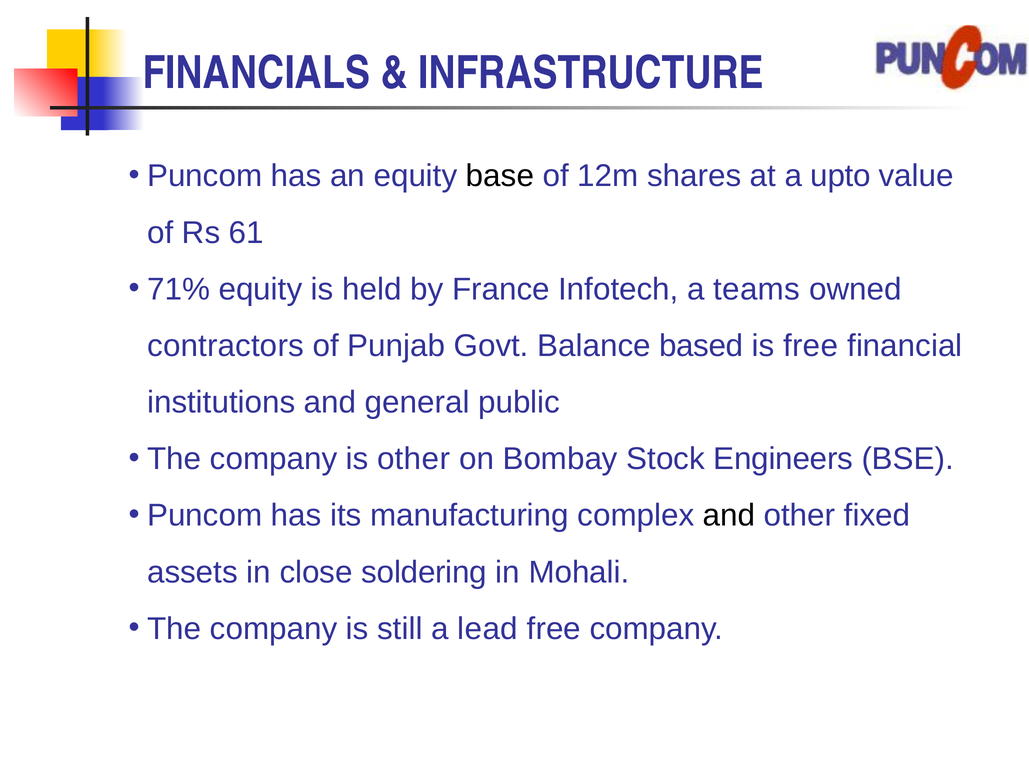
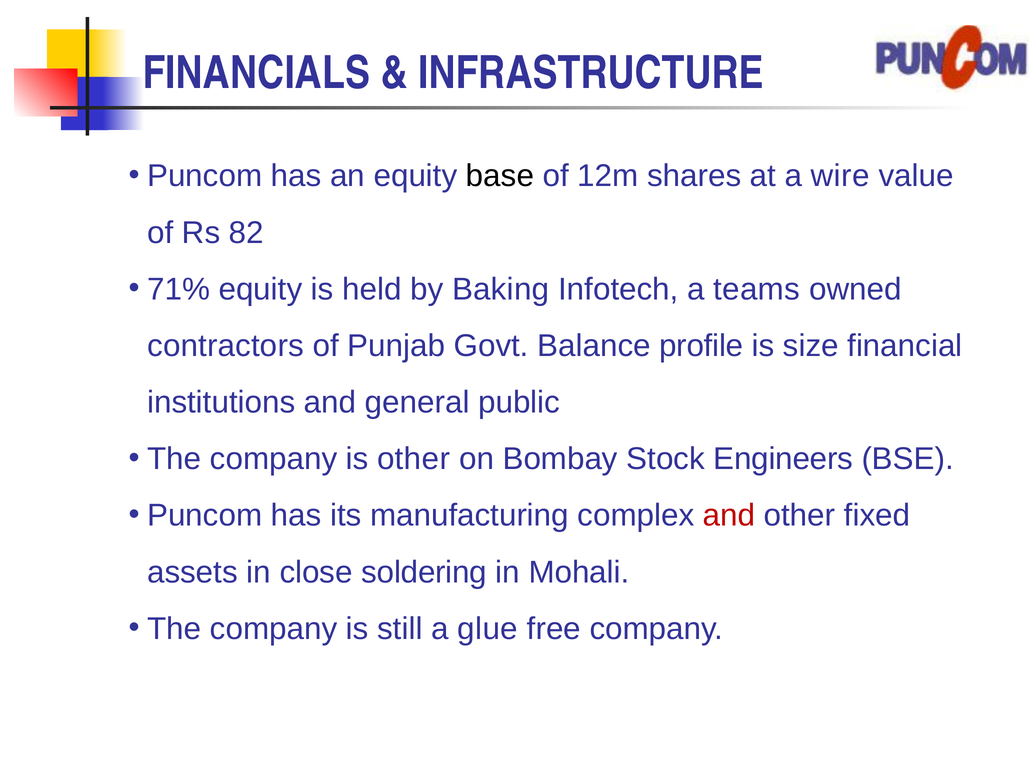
upto: upto -> wire (840, 176)
61: 61 -> 82 (246, 233)
France: France -> Baking (501, 289)
based: based -> profile (701, 346)
is free: free -> size (811, 346)
and colour: black -> red (729, 515)
lead: lead -> glue (488, 628)
